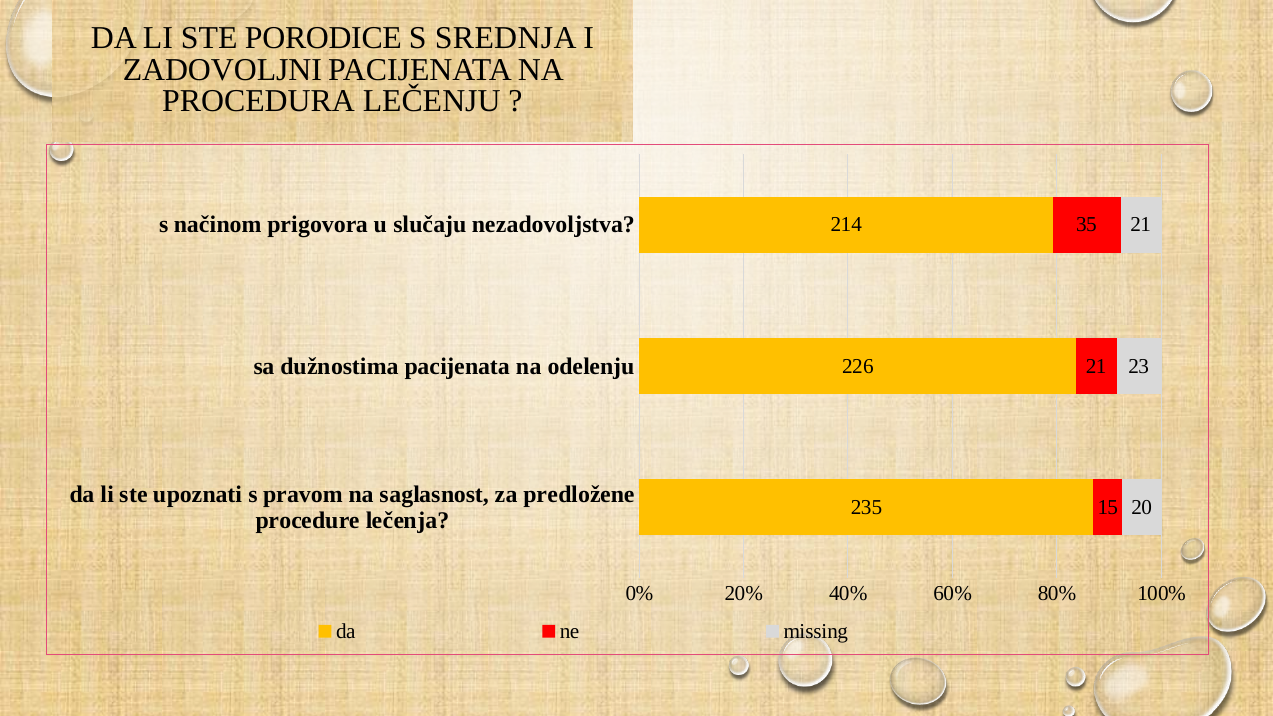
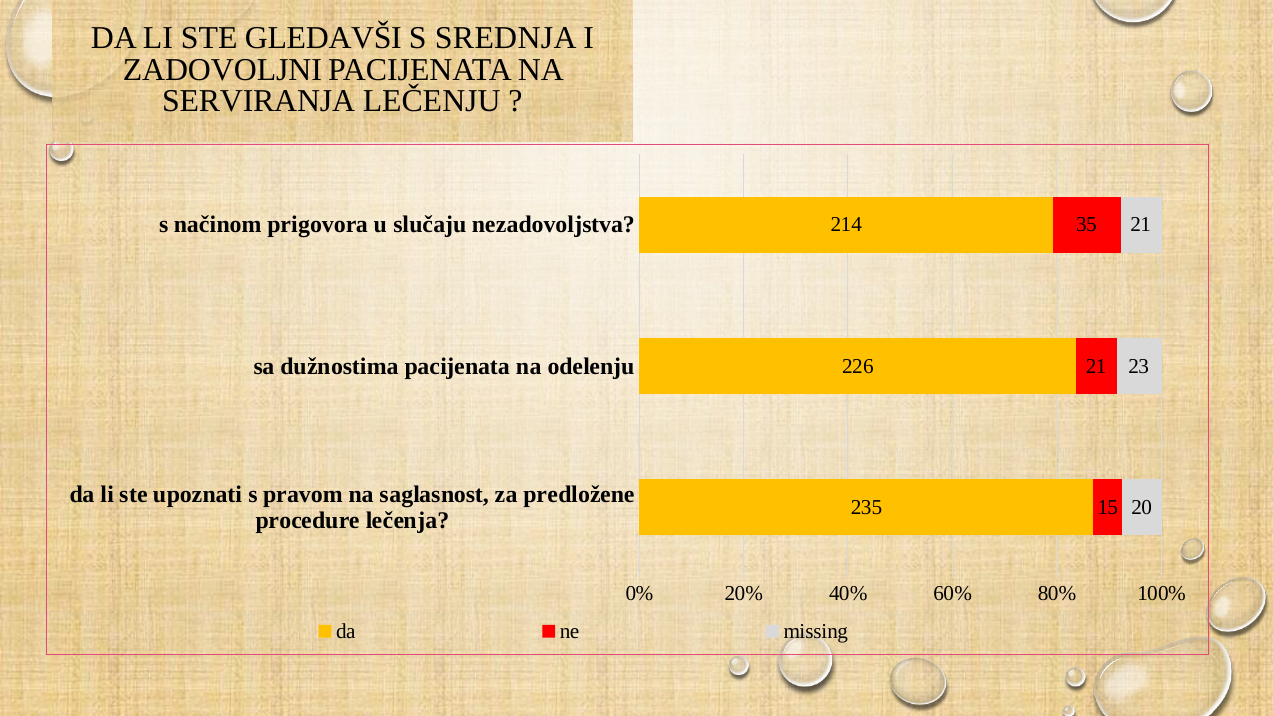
PORODICE: PORODICE -> GLEDAVŠI (323, 38)
PROCEDURA: PROCEDURA -> SERVIRANJA (259, 101)
